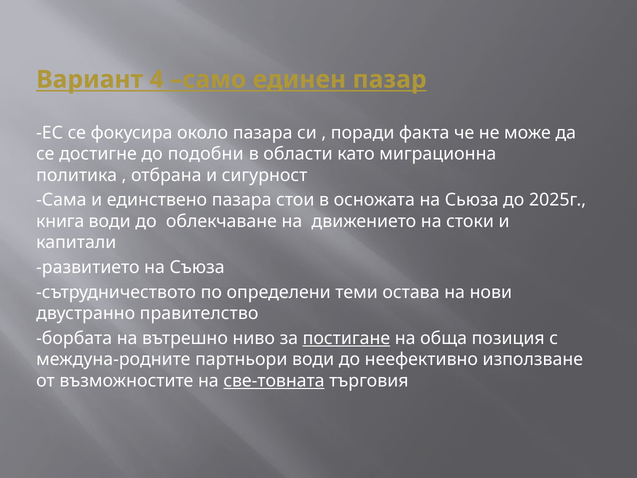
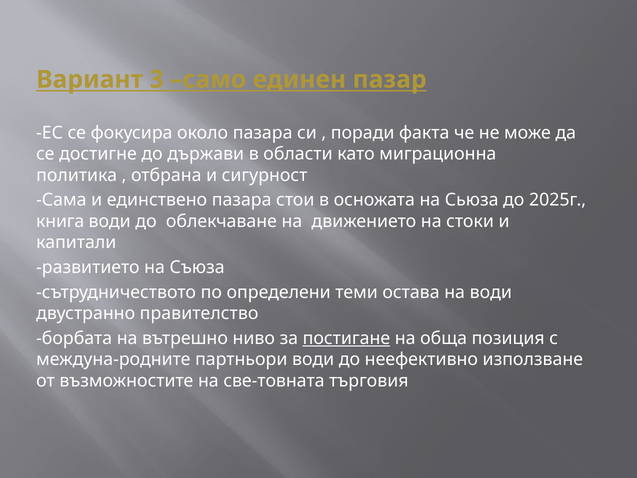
4: 4 -> 3 (157, 79)
подобни: подобни -> държави (206, 154)
на нови: нови -> води (491, 292)
све-товната underline: present -> none (274, 381)
